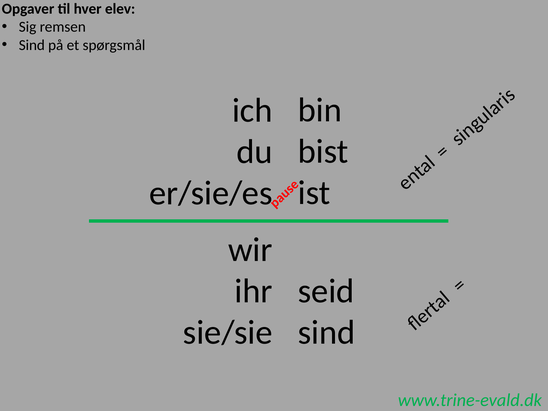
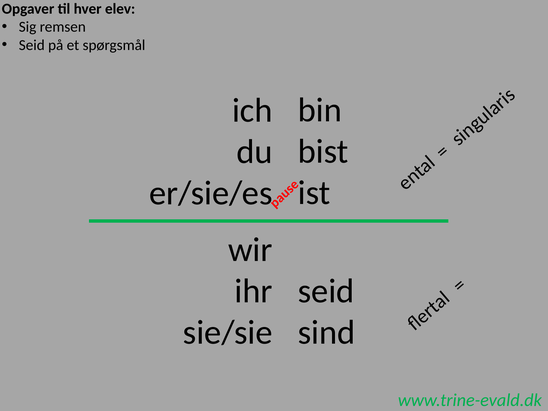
Sind: Sind -> Seid (32, 45)
